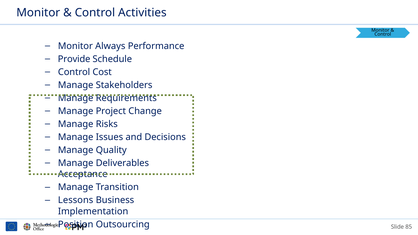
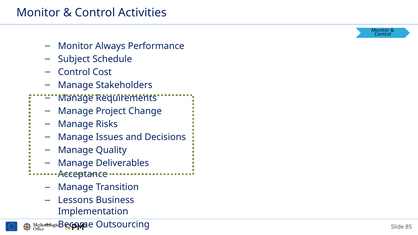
Provide: Provide -> Subject (74, 59)
Position: Position -> Become (76, 224)
